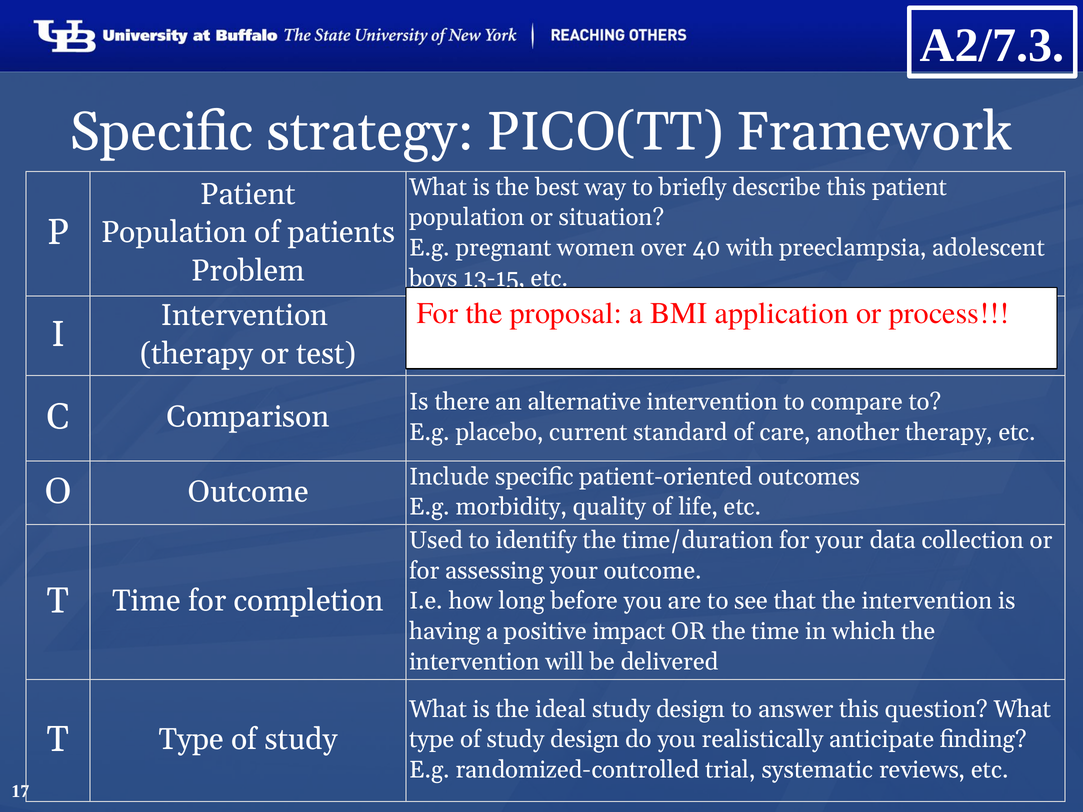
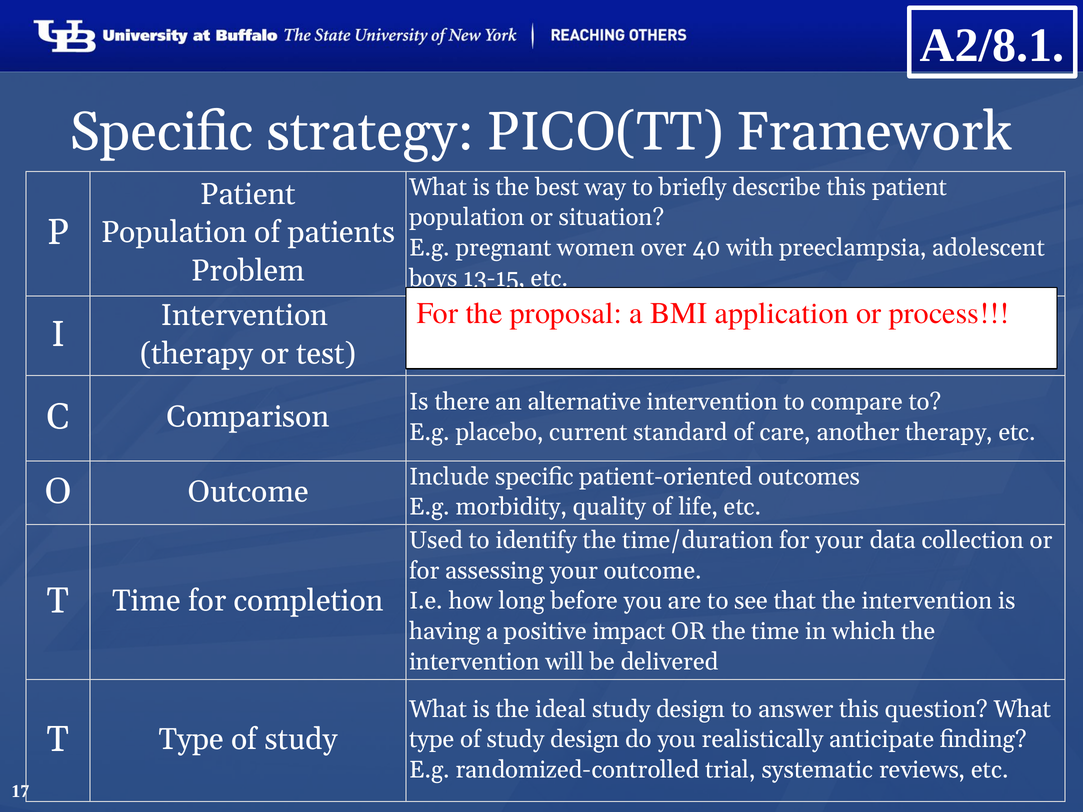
A2/7.3: A2/7.3 -> A2/8.1 (992, 45)
